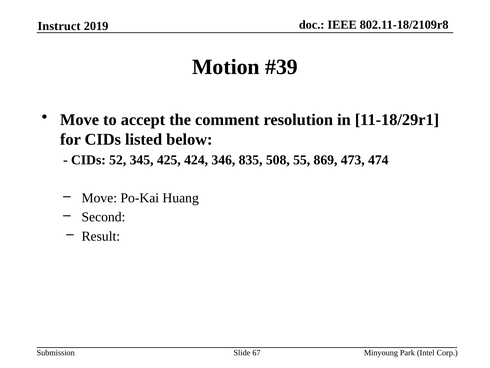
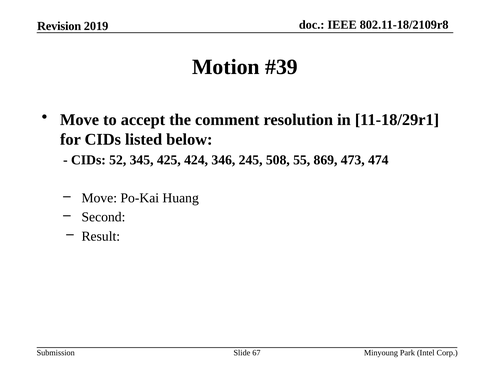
Instruct: Instruct -> Revision (59, 26)
835: 835 -> 245 (251, 160)
